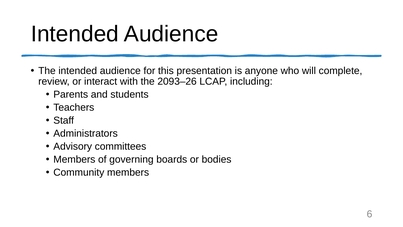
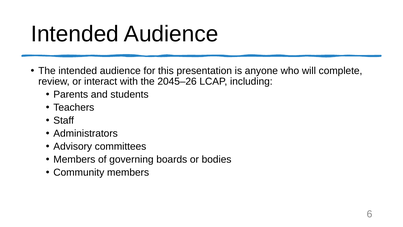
2093–26: 2093–26 -> 2045–26 (177, 82)
